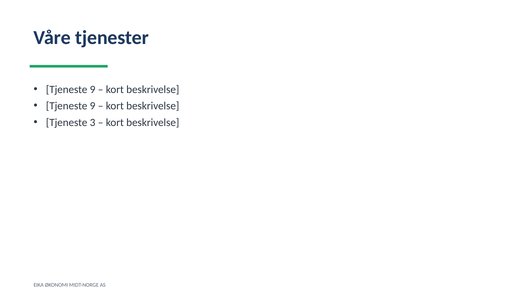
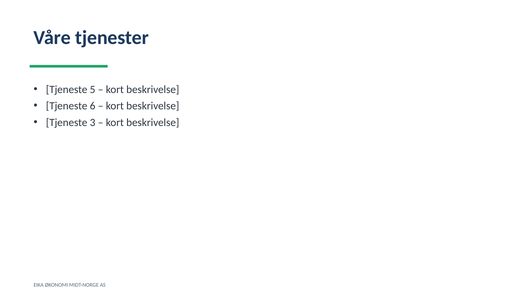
9: 9 -> 5 (93, 89)
9: 9 -> 6 (93, 106)
